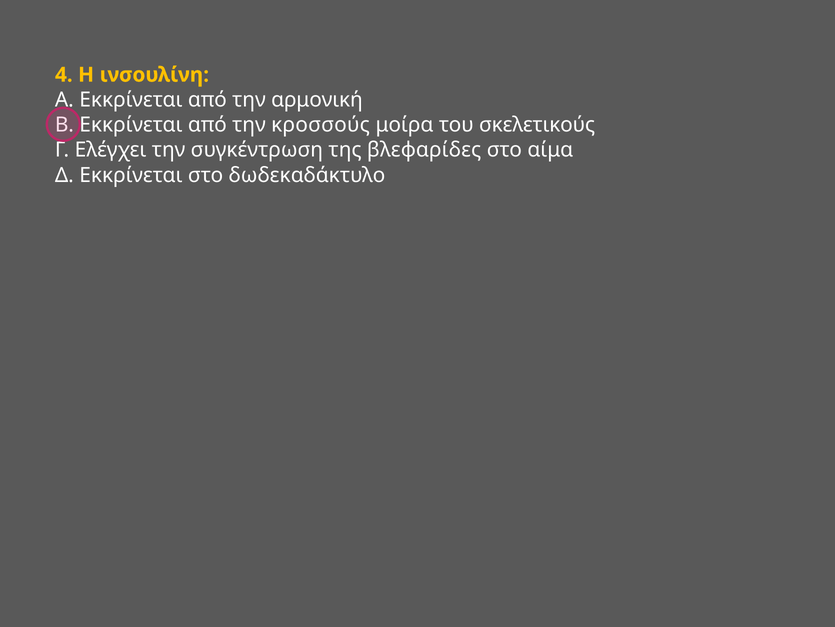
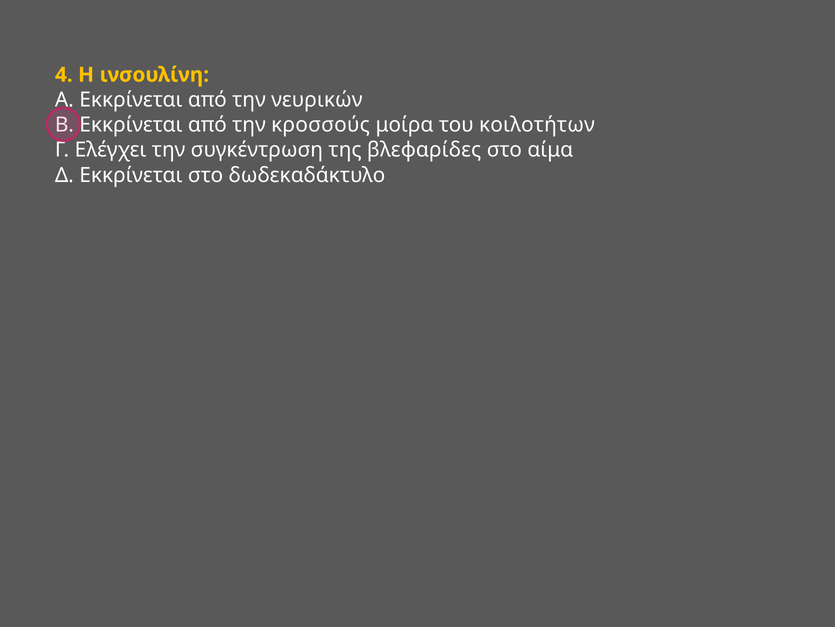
αρμονική: αρμονική -> νευρικών (317, 100)
σκελετικούς: σκελετικούς -> κοιλοτήτων (537, 125)
